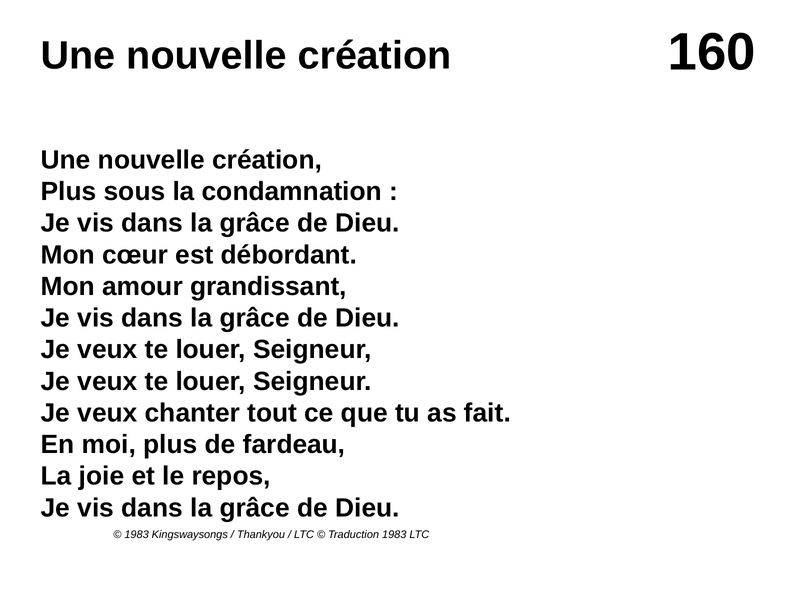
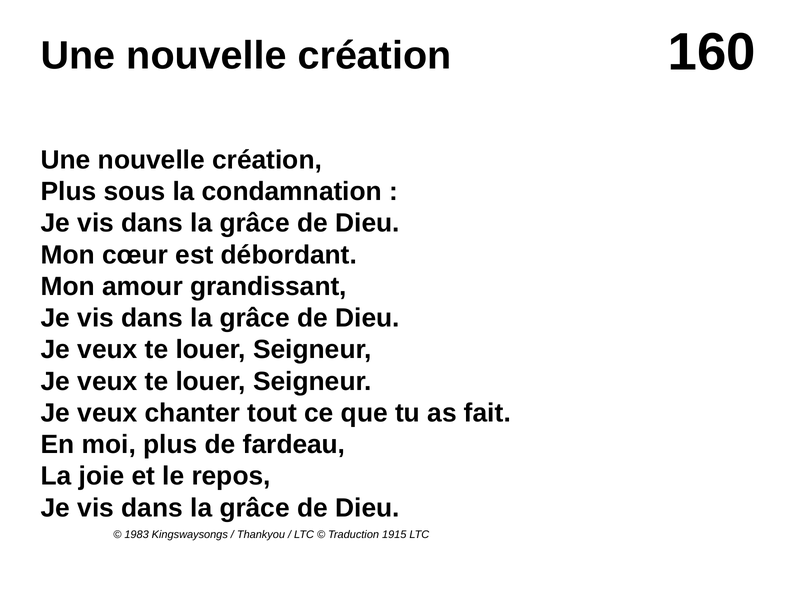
Traduction 1983: 1983 -> 1915 (394, 535)
